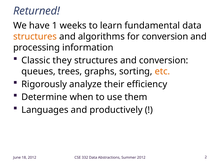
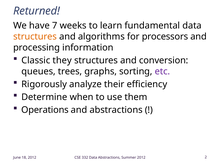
1: 1 -> 7 (55, 26)
for conversion: conversion -> processors (165, 37)
etc colour: orange -> purple (162, 71)
Languages: Languages -> Operations (45, 110)
and productively: productively -> abstractions (116, 110)
